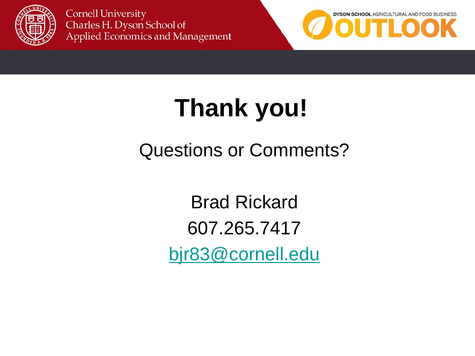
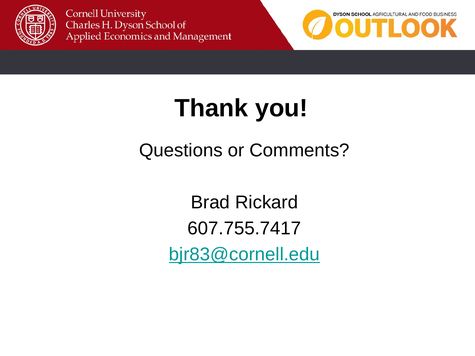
607.265.7417: 607.265.7417 -> 607.755.7417 (244, 229)
